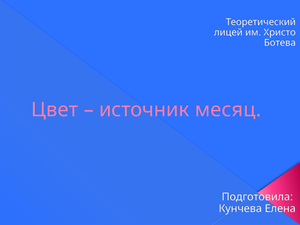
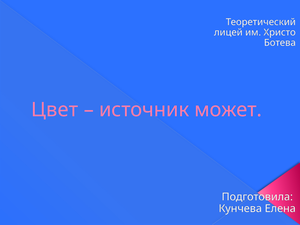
месяц: месяц -> может (228, 110)
